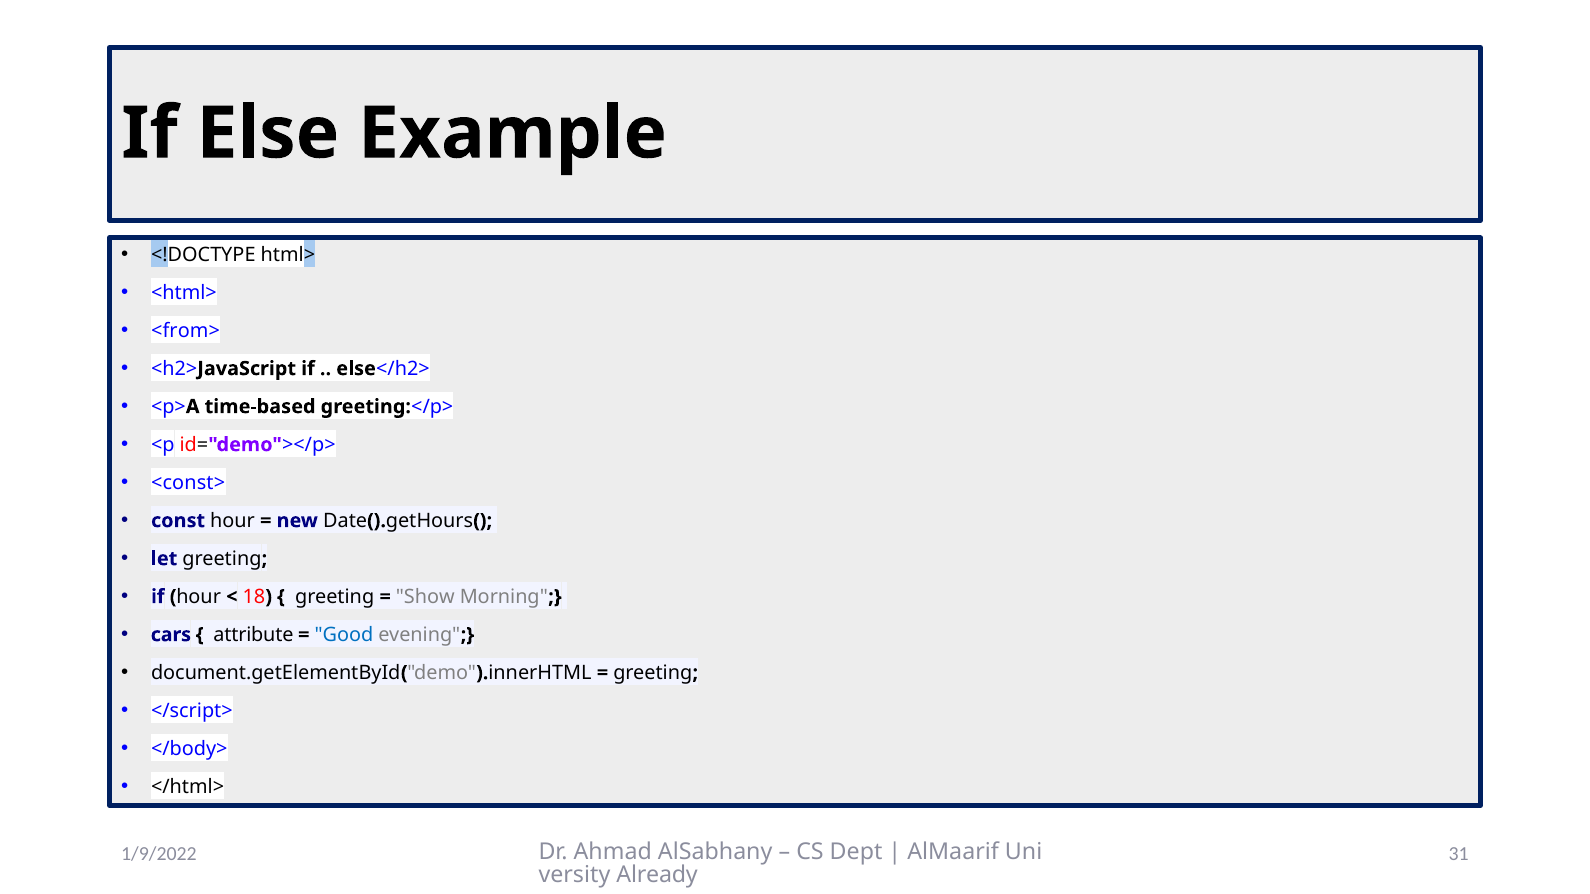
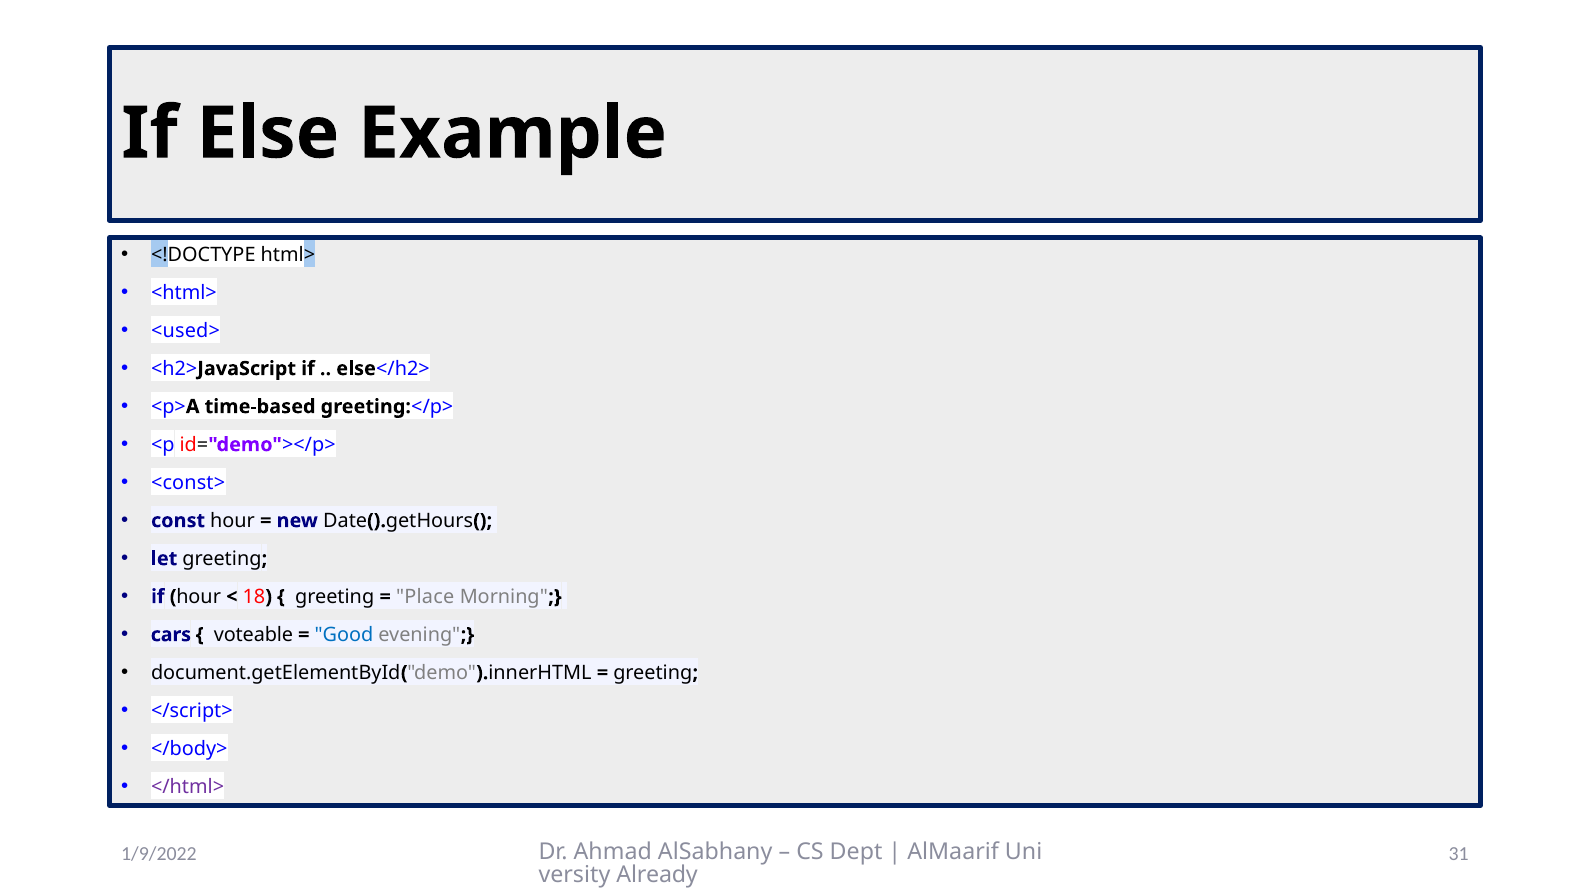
<from>: <from> -> <used> (185, 331)
Show: Show -> Place (425, 597)
attribute: attribute -> voteable (253, 635)
</html> colour: black -> purple (188, 787)
